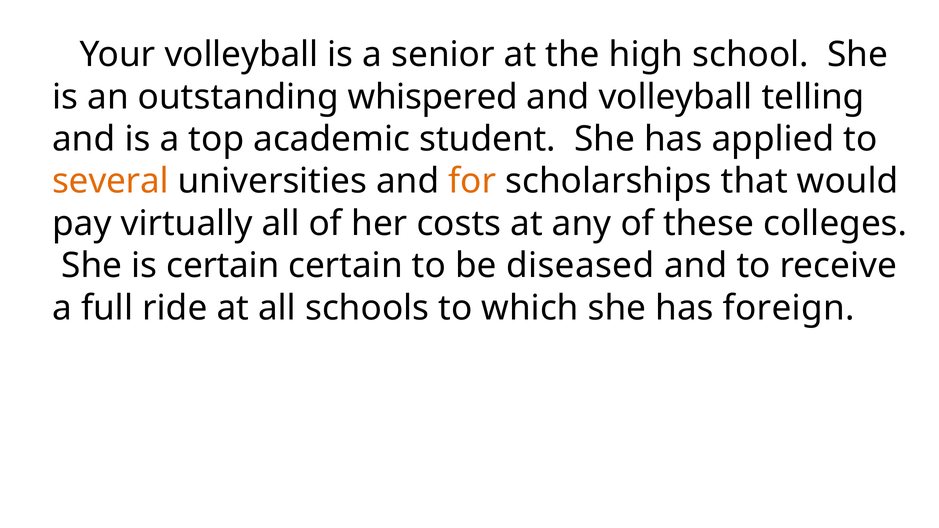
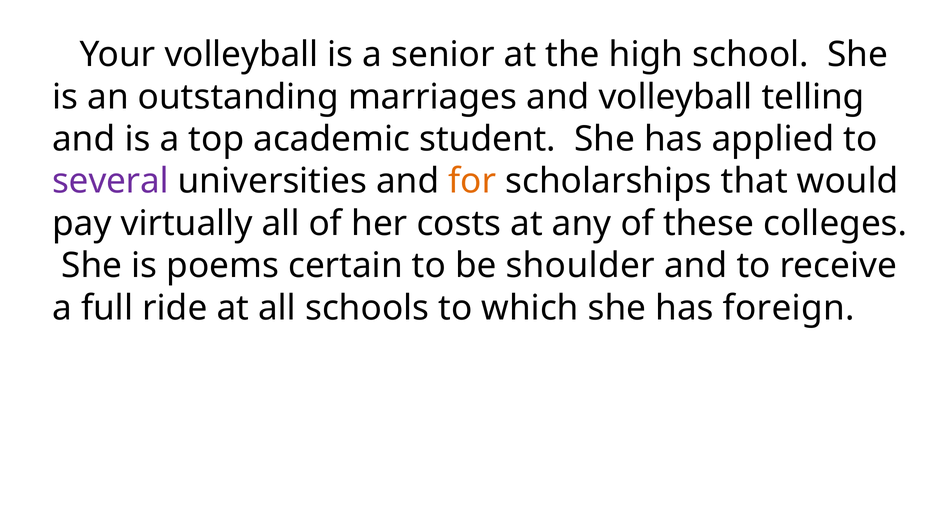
whispered: whispered -> marriages (433, 97)
several colour: orange -> purple (111, 181)
is certain: certain -> poems (223, 266)
diseased: diseased -> shoulder (580, 266)
